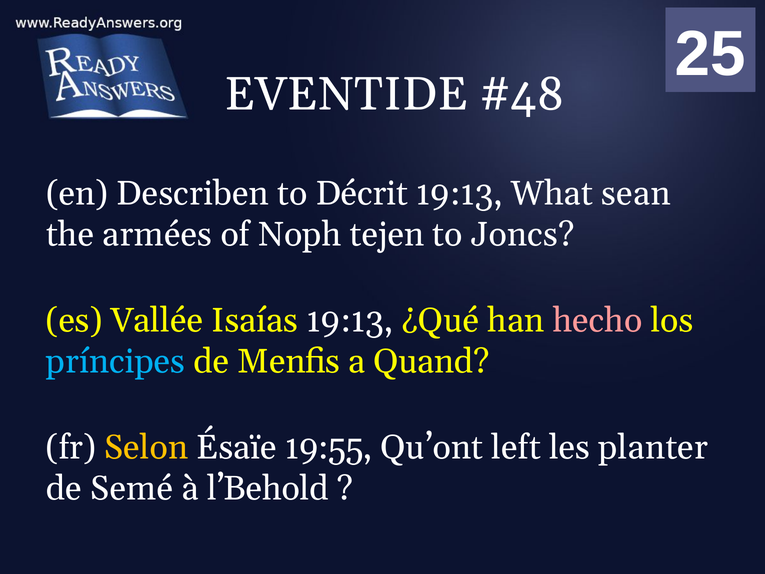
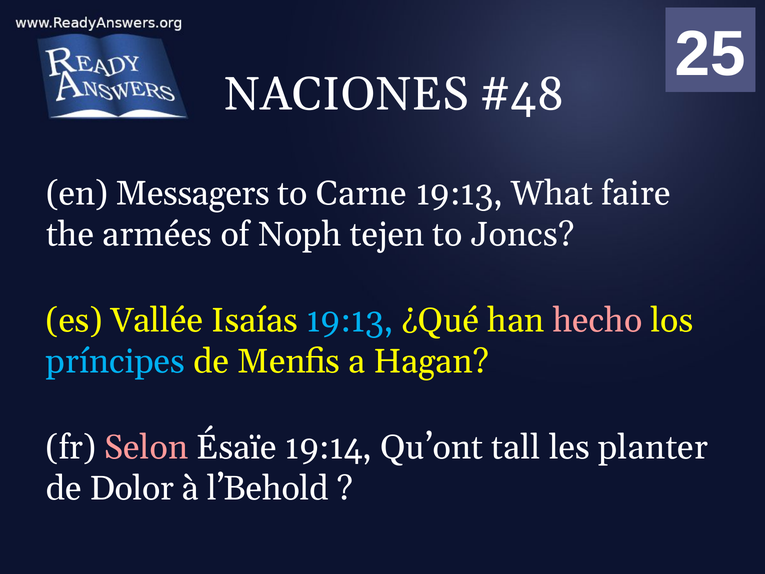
EVENTIDE: EVENTIDE -> NACIONES (347, 94)
Describen: Describen -> Messagers (193, 193)
Décrit: Décrit -> Carne (361, 193)
sean: sean -> faire (636, 193)
19:13 colour: white -> light blue (350, 320)
Quand: Quand -> Hagan (431, 361)
Selon colour: yellow -> pink (146, 447)
19:55: 19:55 -> 19:14 (329, 447)
left: left -> tall (516, 447)
Semé: Semé -> Dolor (132, 488)
